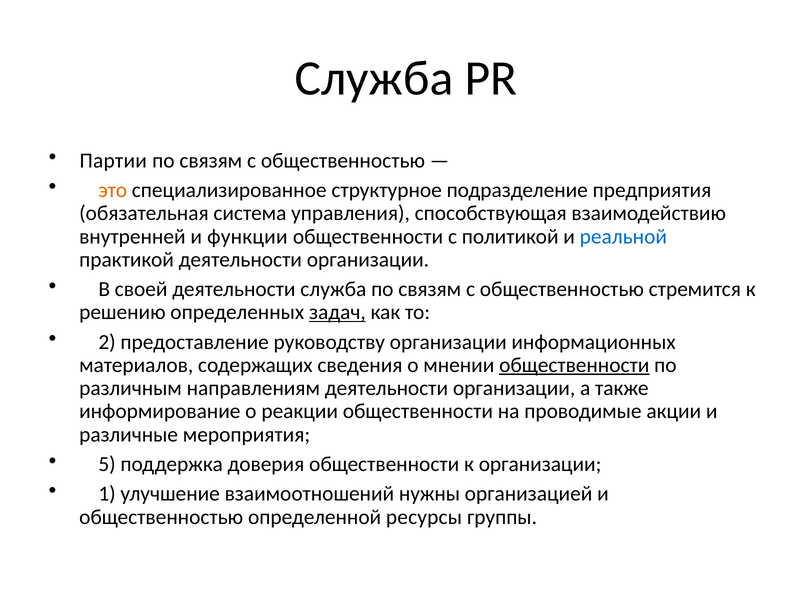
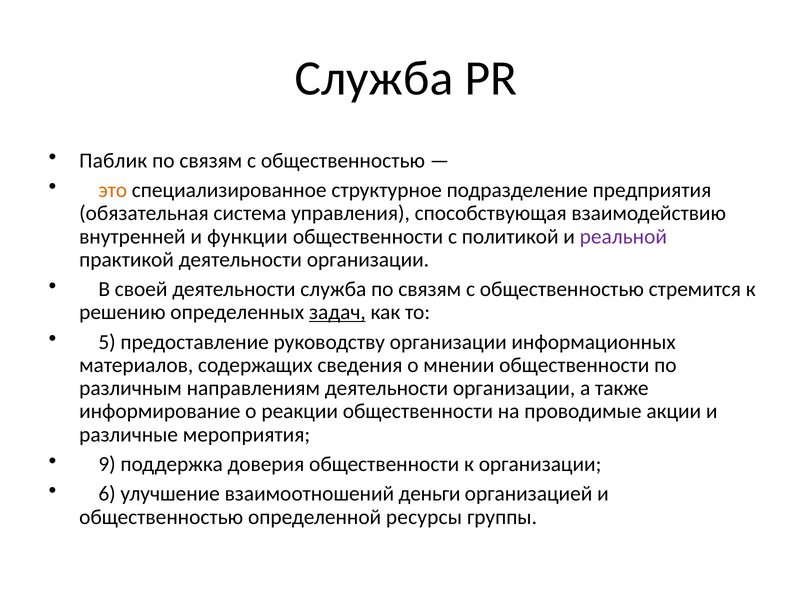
Партии: Партии -> Паблик (113, 161)
реальной colour: blue -> purple (623, 236)
2: 2 -> 5 (107, 342)
общественности underline: present -> none (574, 365)
5: 5 -> 9 (107, 464)
1: 1 -> 6 (107, 494)
нужны: нужны -> деньги (430, 494)
